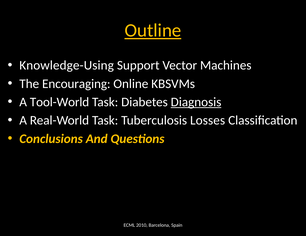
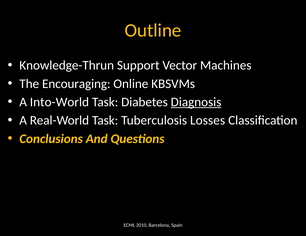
Outline underline: present -> none (153, 30)
Knowledge-Using: Knowledge-Using -> Knowledge-Thrun (67, 66)
Tool-World: Tool-World -> Into-World (59, 102)
